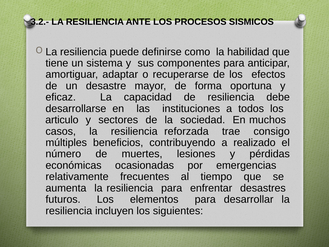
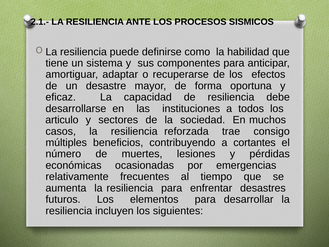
3.2.-: 3.2.- -> 2.1.- (40, 22)
realizado: realizado -> cortantes (255, 143)
